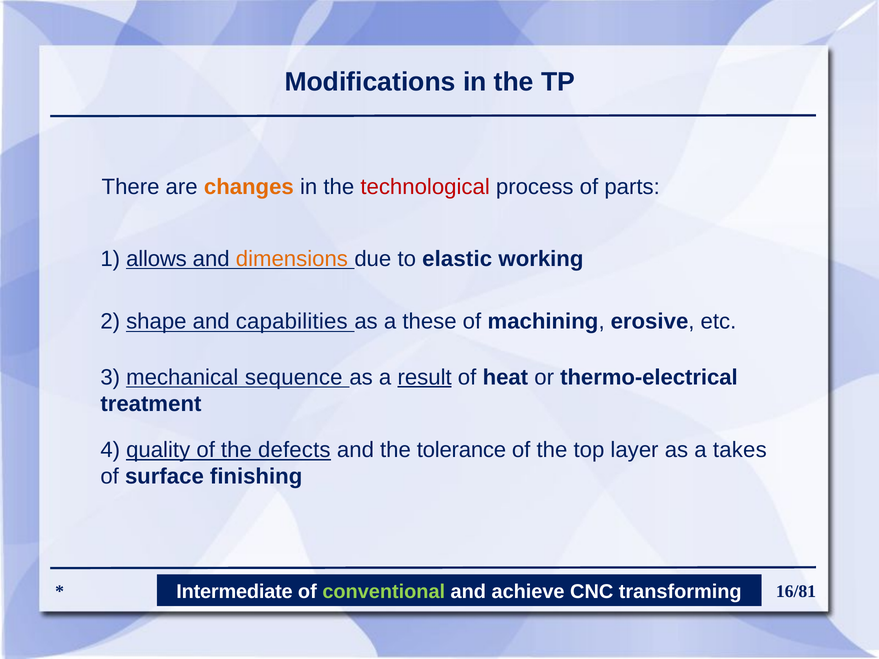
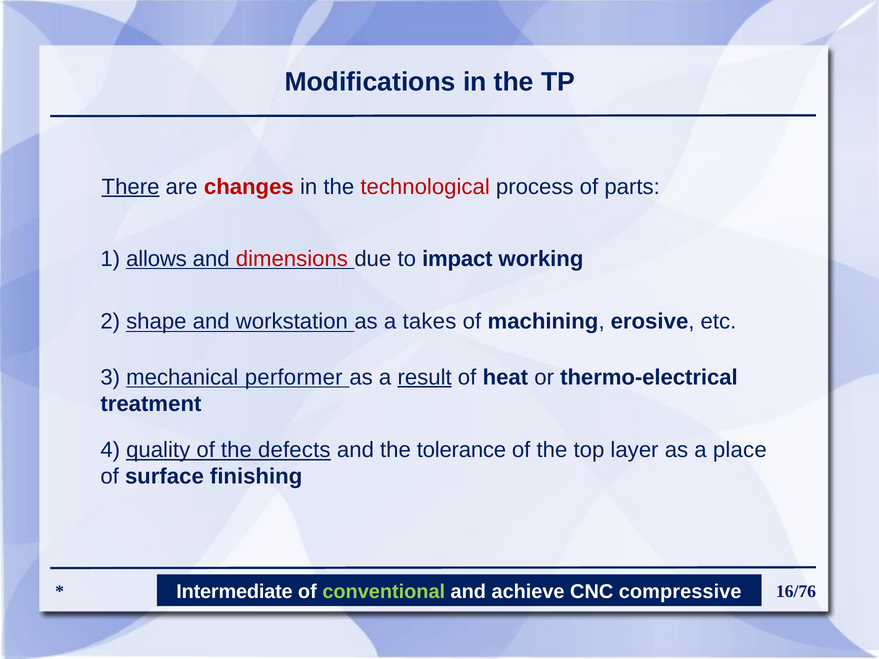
There underline: none -> present (131, 187)
changes colour: orange -> red (249, 187)
dimensions colour: orange -> red (292, 259)
elastic: elastic -> impact (457, 259)
capabilities: capabilities -> workstation (292, 322)
these: these -> takes (429, 322)
sequence: sequence -> performer (294, 377)
takes: takes -> place (740, 450)
transforming: transforming -> compressive (680, 592)
16/81: 16/81 -> 16/76 (796, 591)
